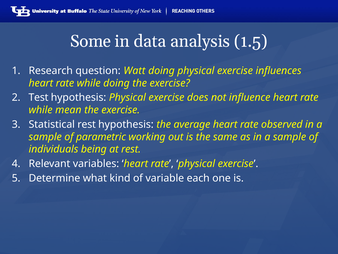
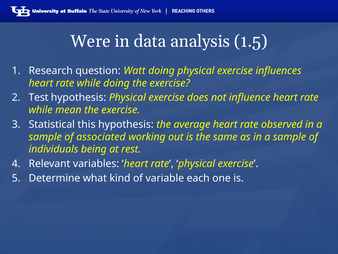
Some: Some -> Were (90, 41)
Statistical rest: rest -> this (87, 124)
parametric: parametric -> associated (101, 137)
